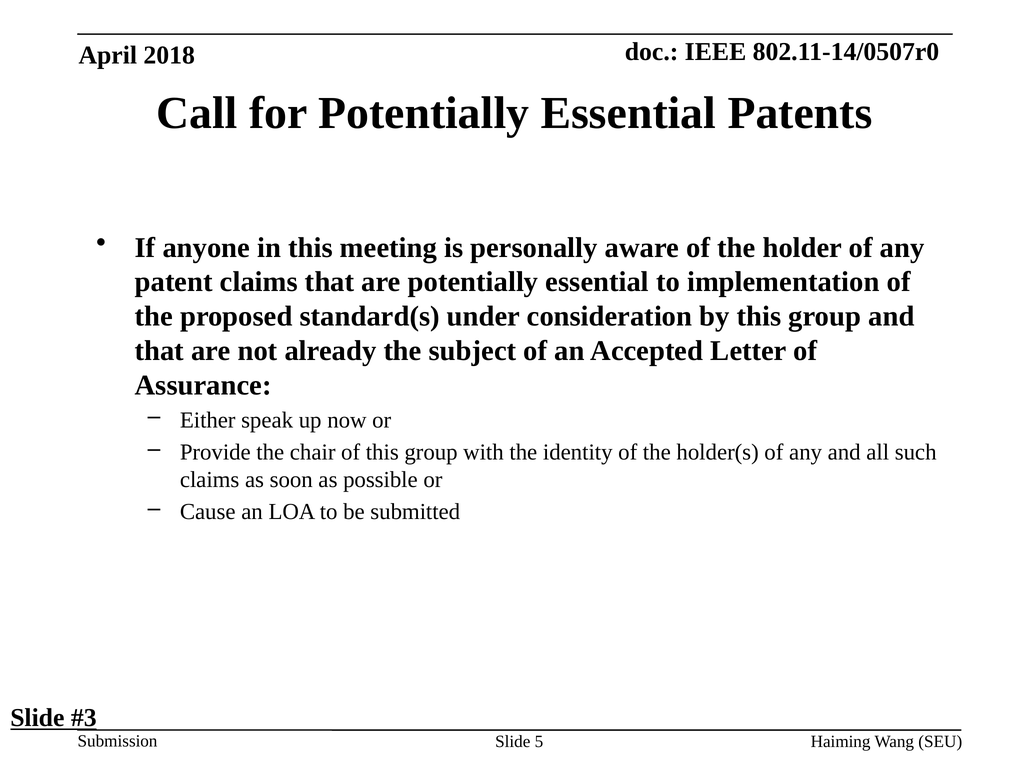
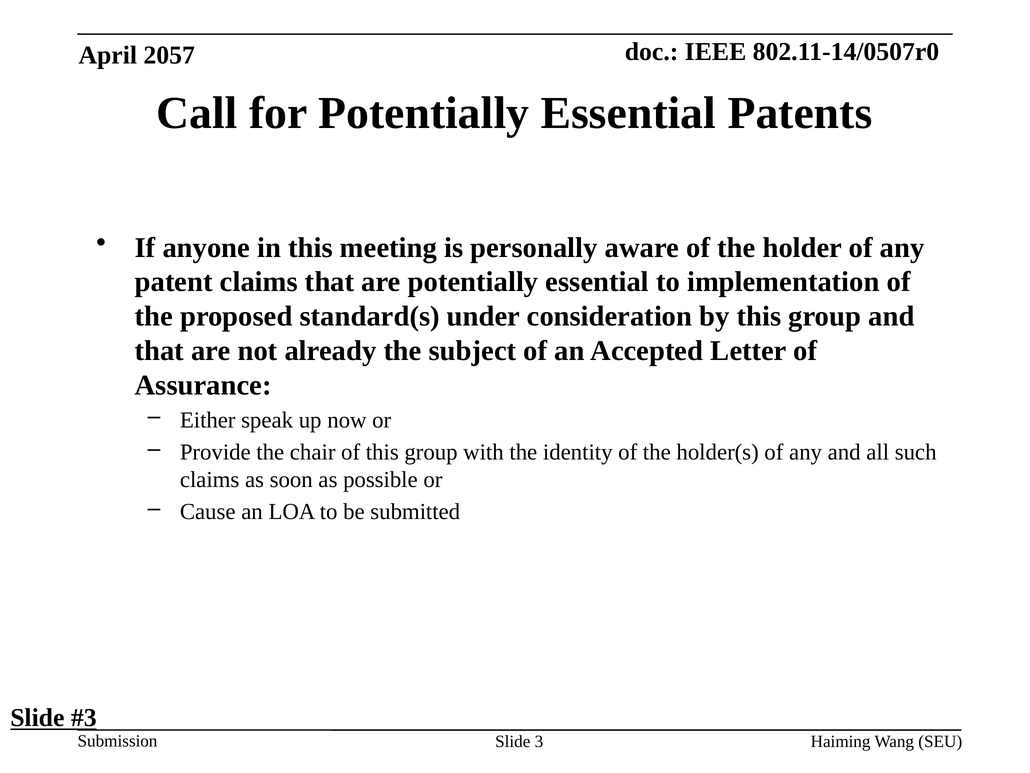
2018: 2018 -> 2057 (169, 55)
5: 5 -> 3 (539, 741)
